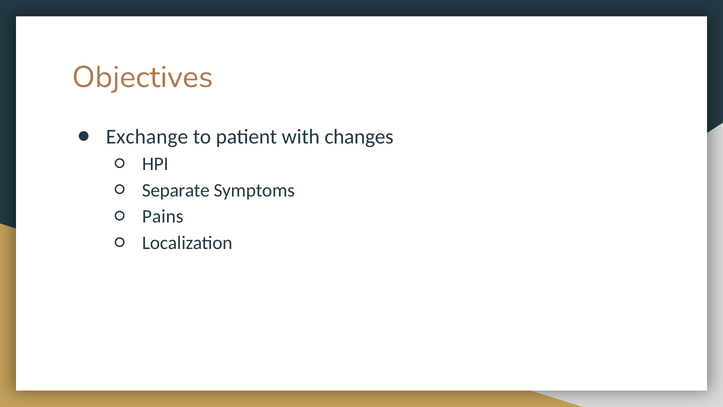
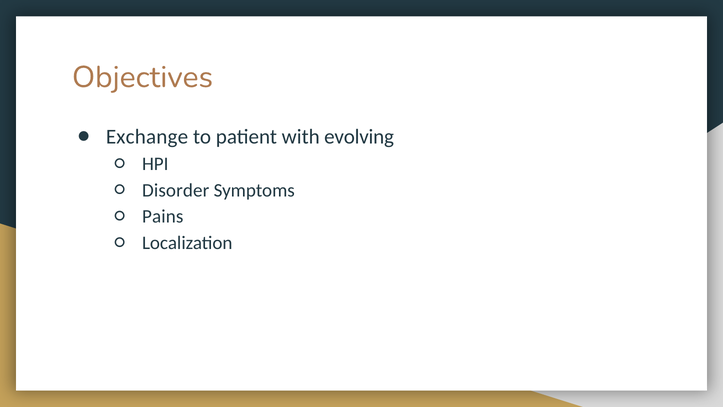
changes: changes -> evolving (359, 137)
Separate: Separate -> Disorder (176, 190)
